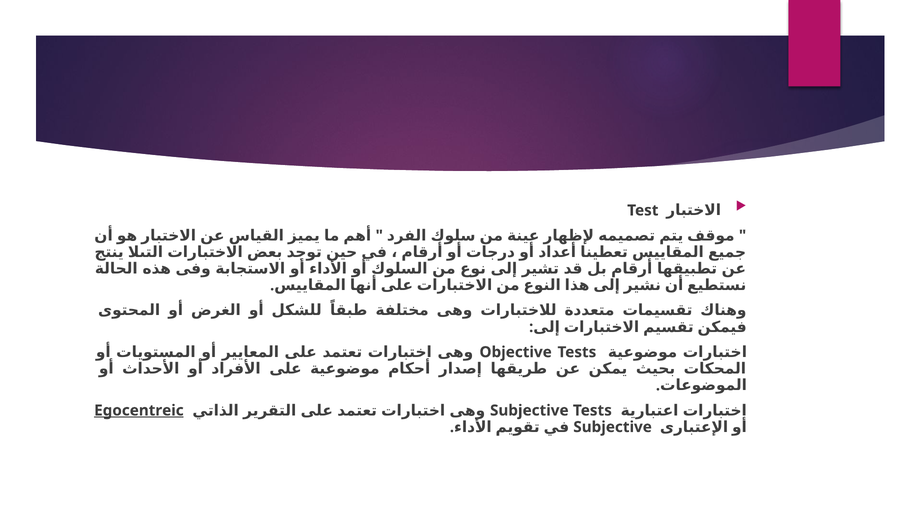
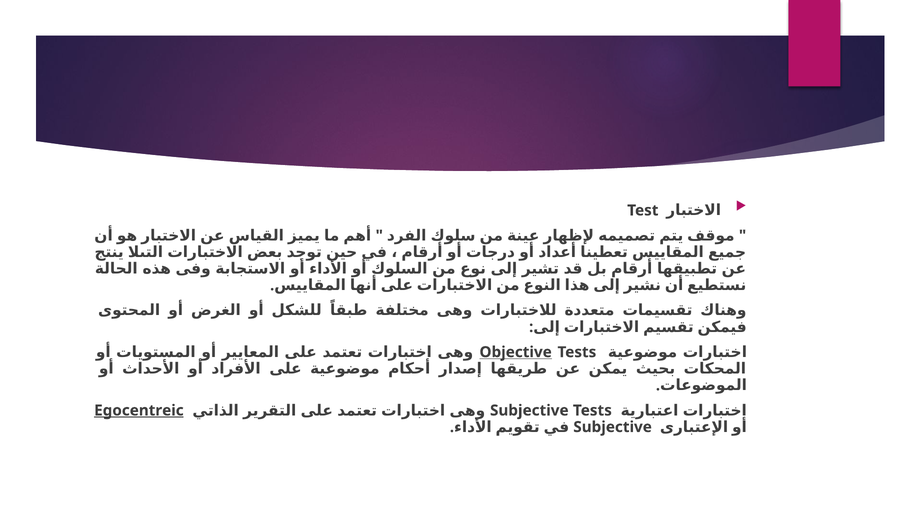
Objective underline: none -> present (516, 352)
